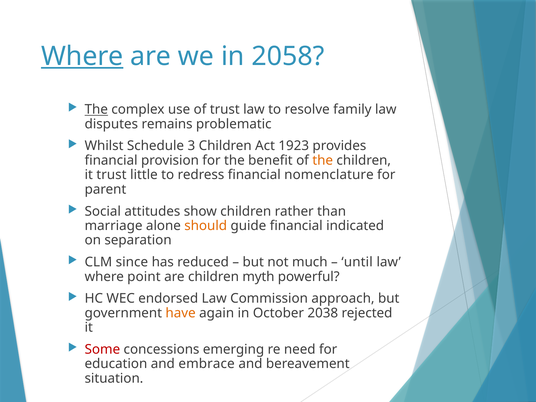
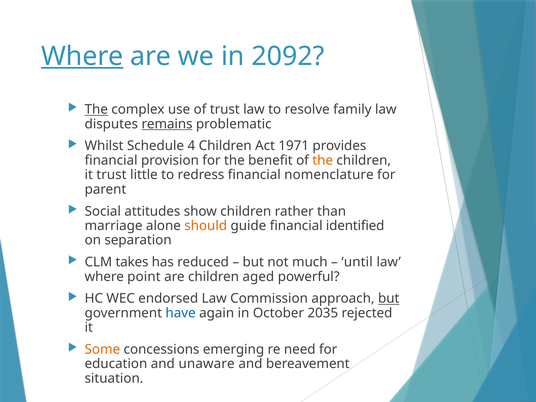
2058: 2058 -> 2092 (288, 56)
remains underline: none -> present (167, 124)
3: 3 -> 4 (191, 146)
1923: 1923 -> 1971 (294, 146)
indicated: indicated -> identified (355, 226)
since: since -> takes (132, 262)
myth: myth -> aged (258, 277)
but underline: none -> present (389, 299)
have colour: orange -> blue (181, 313)
2038: 2038 -> 2035 (323, 313)
Some colour: red -> orange (102, 349)
embrace: embrace -> unaware (207, 364)
